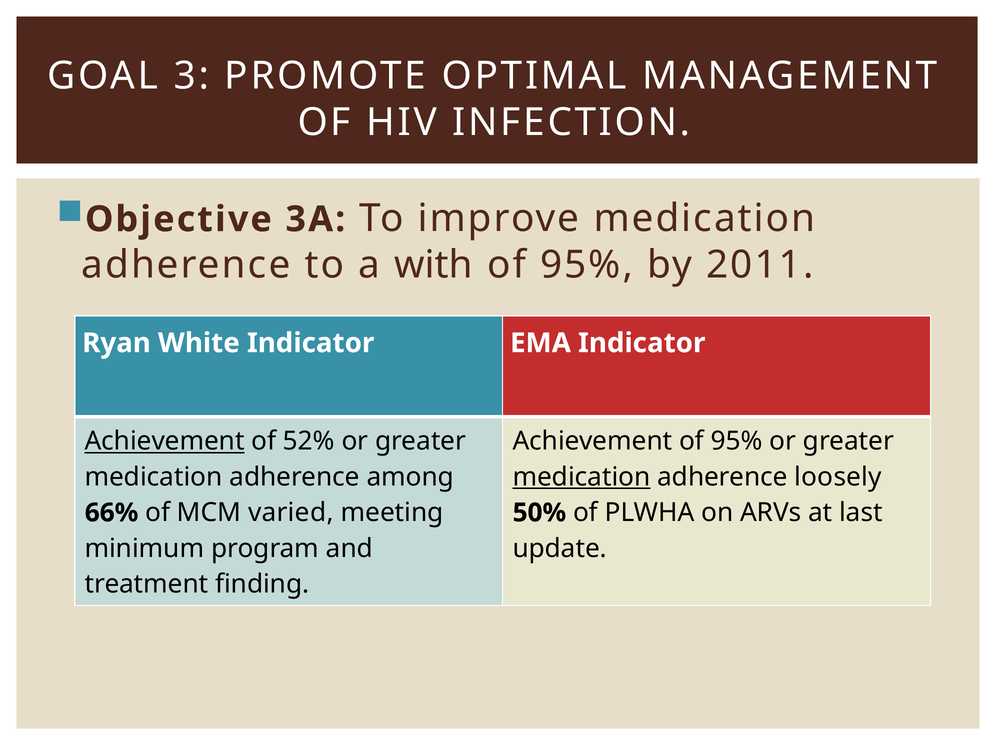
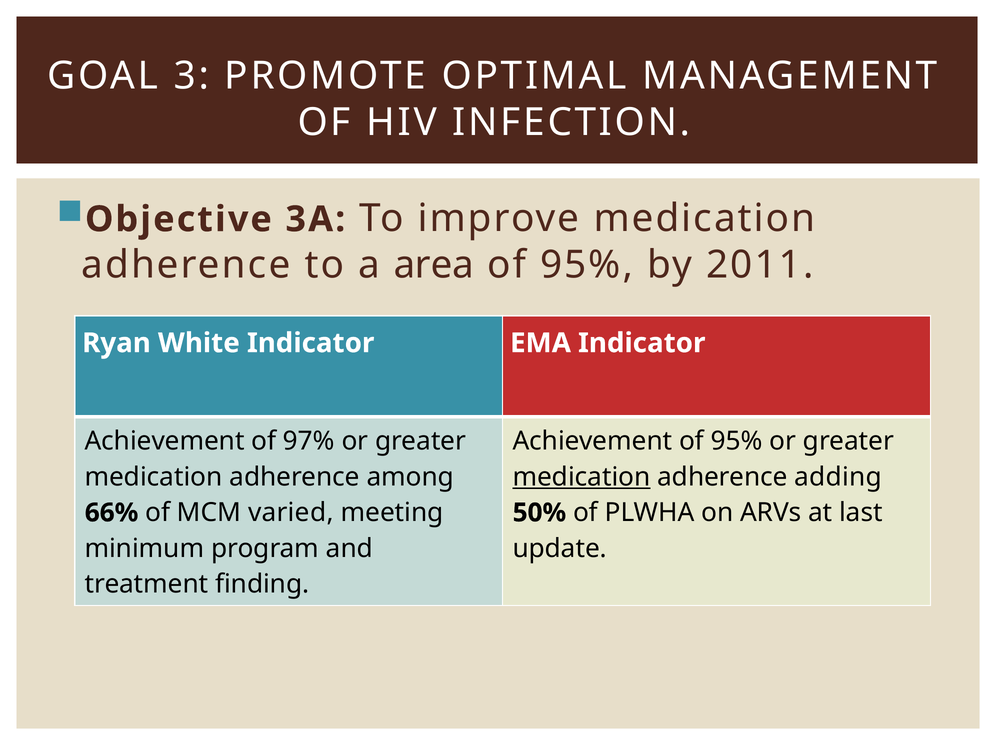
with: with -> area (434, 265)
Achievement underline: present -> none (165, 441)
52%: 52% -> 97% (309, 441)
loosely: loosely -> adding (838, 477)
